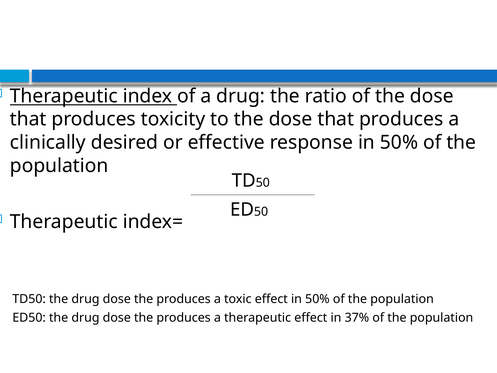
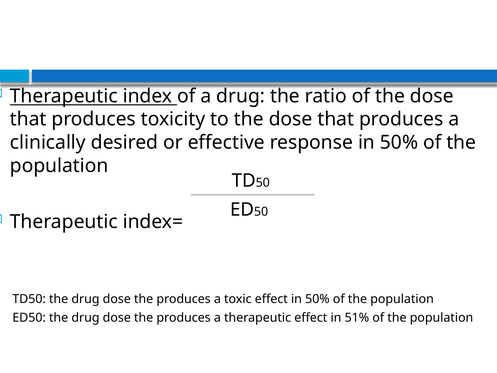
37%: 37% -> 51% (357, 318)
